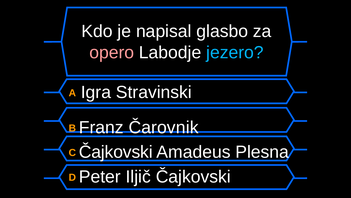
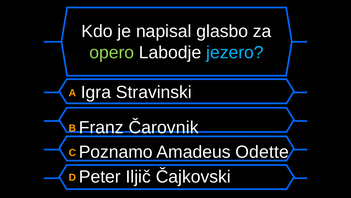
opero colour: pink -> light green (112, 52)
C Čajkovski: Čajkovski -> Poznamo (116, 152)
Plesna: Plesna -> Odette (262, 152)
